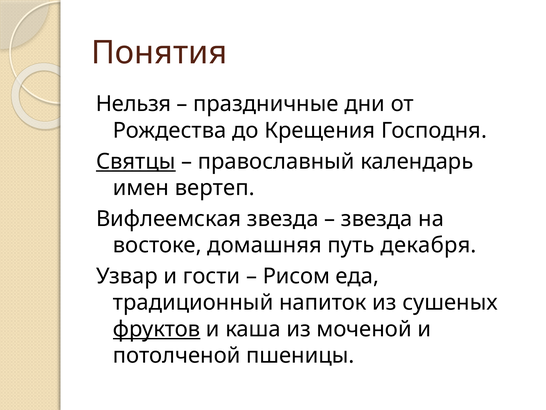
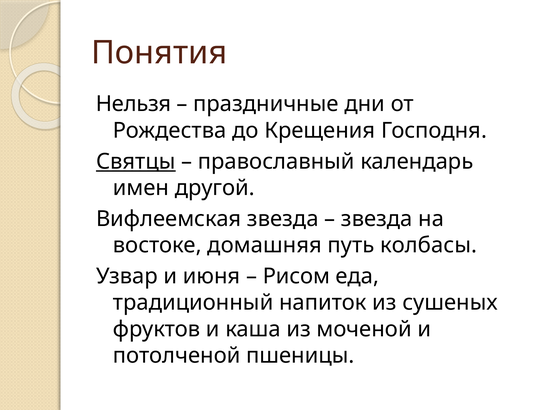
вертеп: вертеп -> другой (215, 188)
декабря: декабря -> колбасы (429, 245)
гости: гости -> июня (212, 276)
фруктов underline: present -> none (157, 329)
